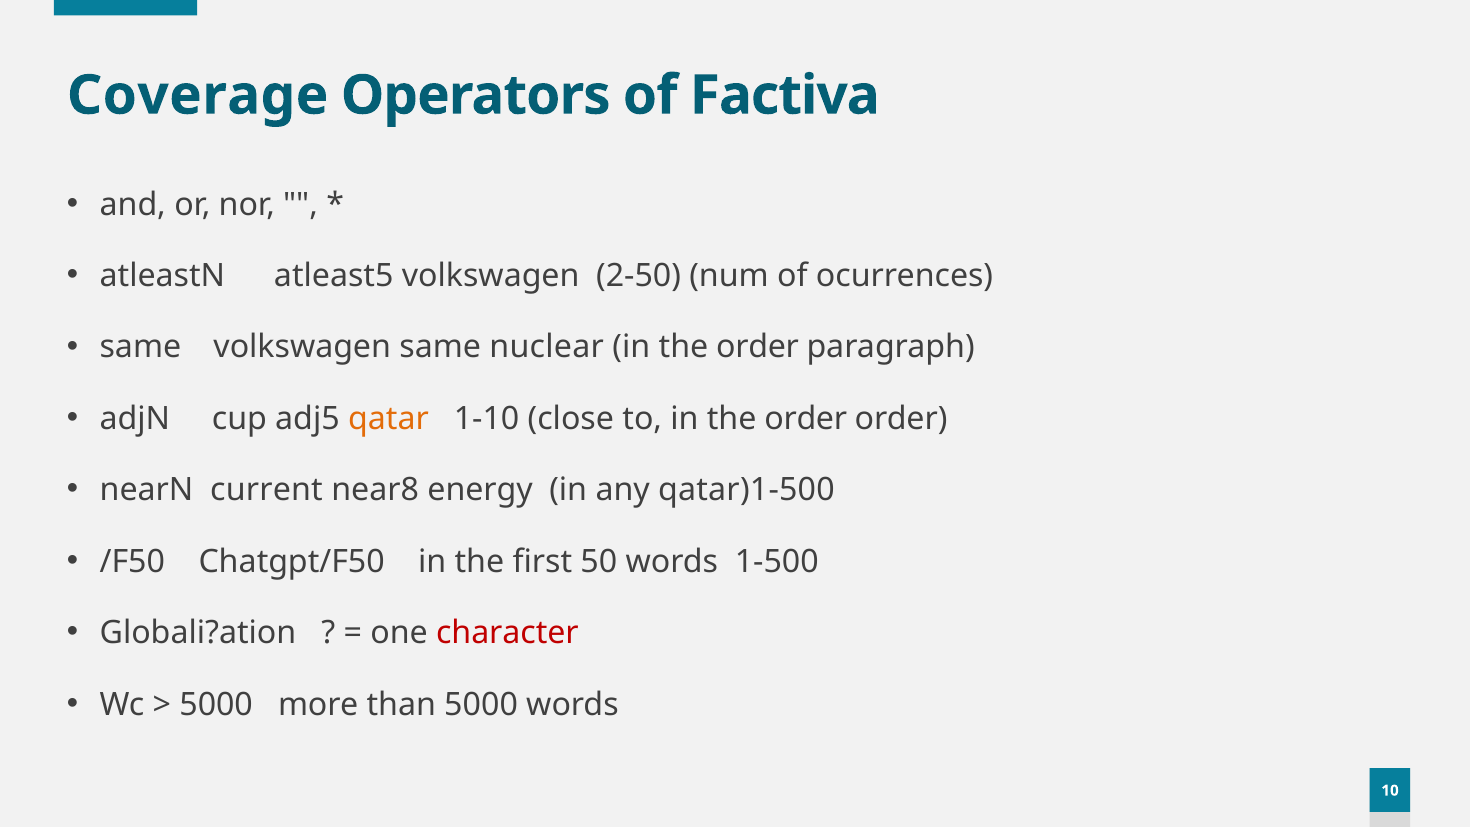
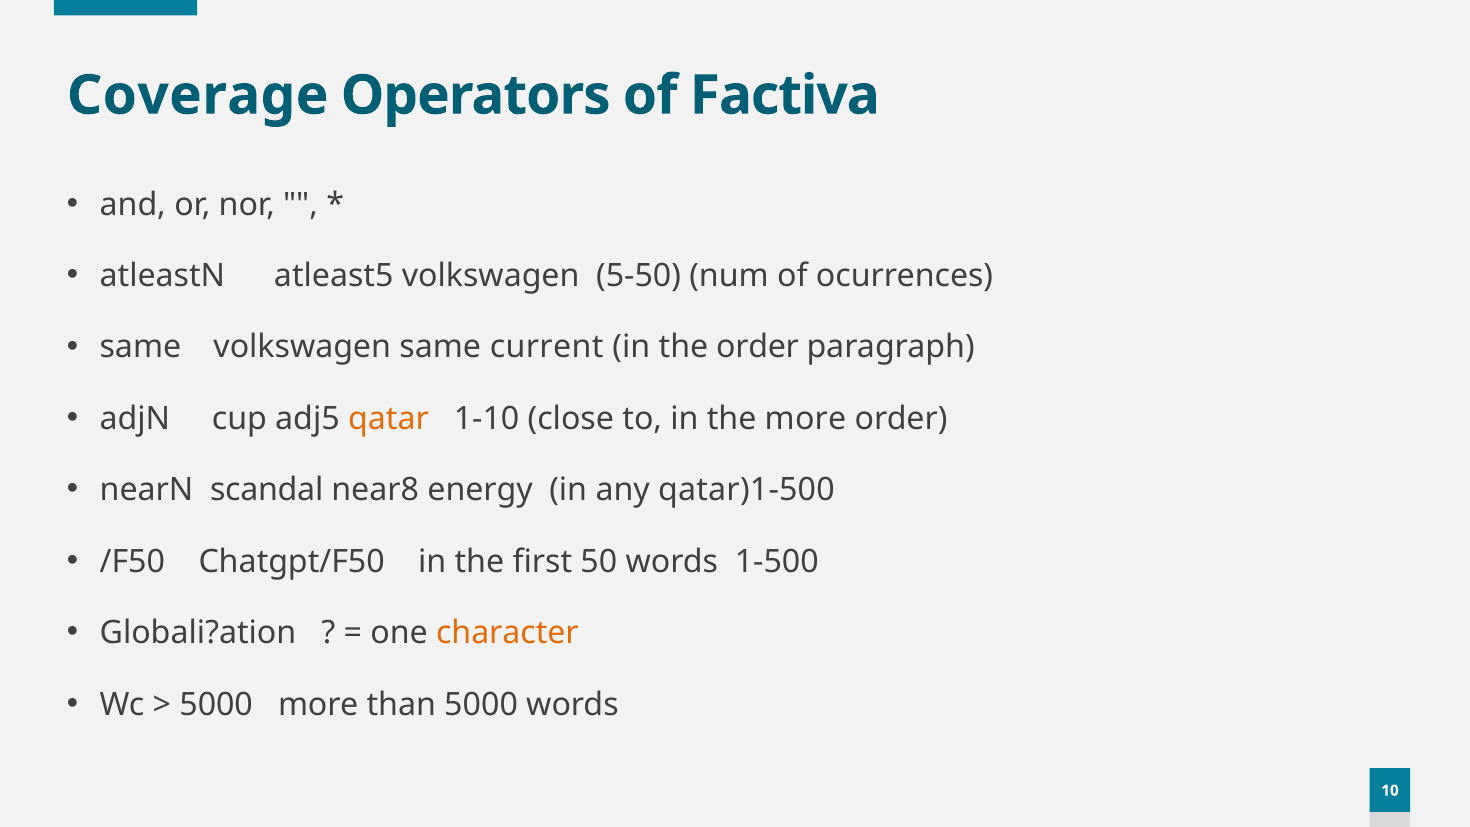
2-50: 2-50 -> 5-50 (639, 276)
nuclear: nuclear -> current (547, 347)
to in the order: order -> more (806, 419)
current: current -> scandal (267, 490)
character colour: red -> orange (507, 633)
